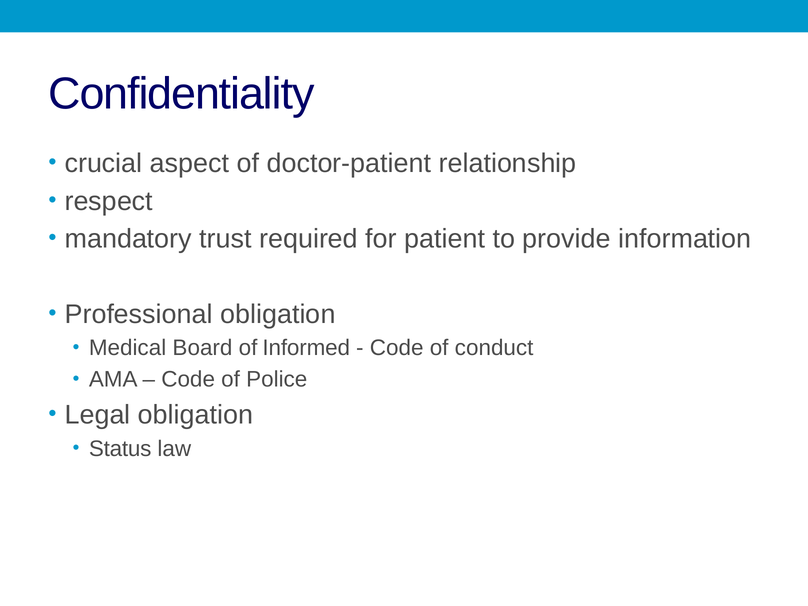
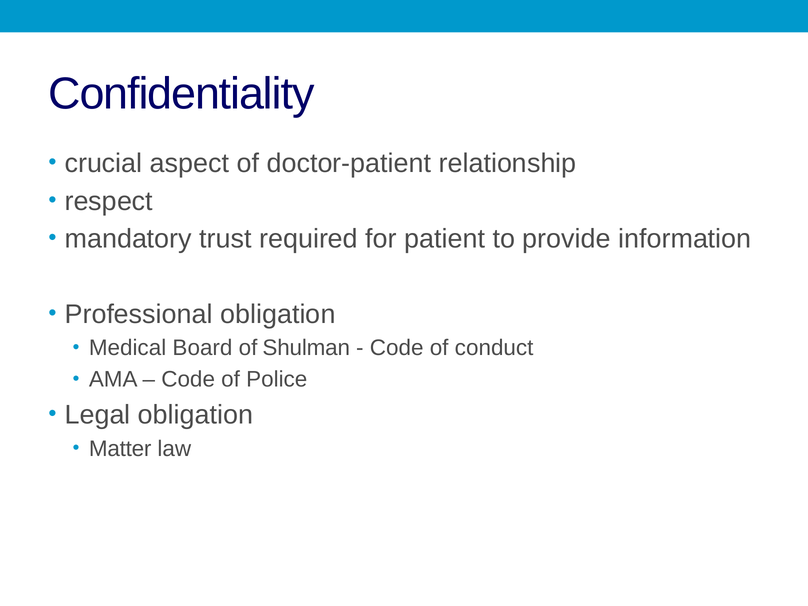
Informed: Informed -> Shulman (306, 348)
Status: Status -> Matter (120, 449)
